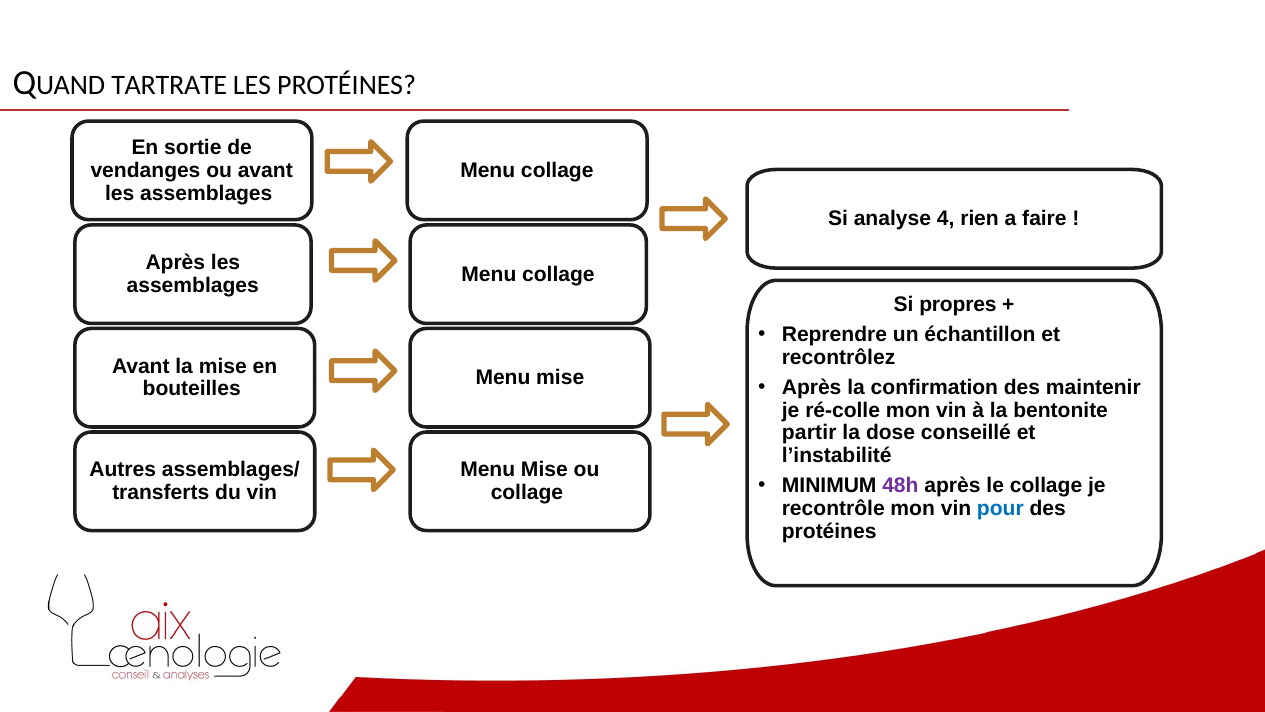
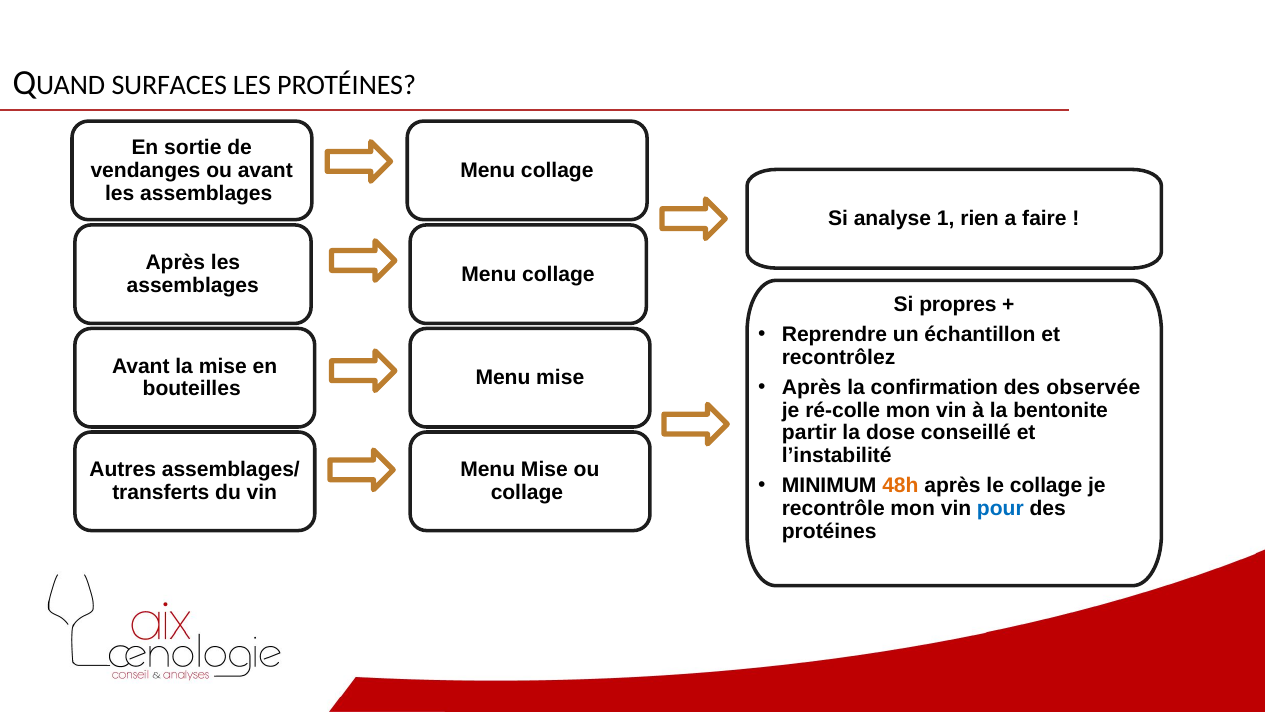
TARTRATE: TARTRATE -> SURFACES (169, 85)
4: 4 -> 1 (946, 219)
maintenir: maintenir -> observée (1093, 387)
48h colour: purple -> orange (900, 486)
